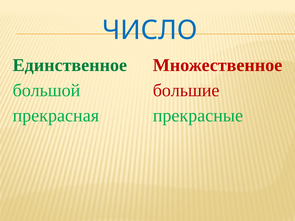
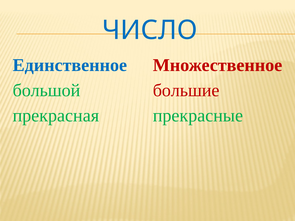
Единственное colour: green -> blue (70, 65)
